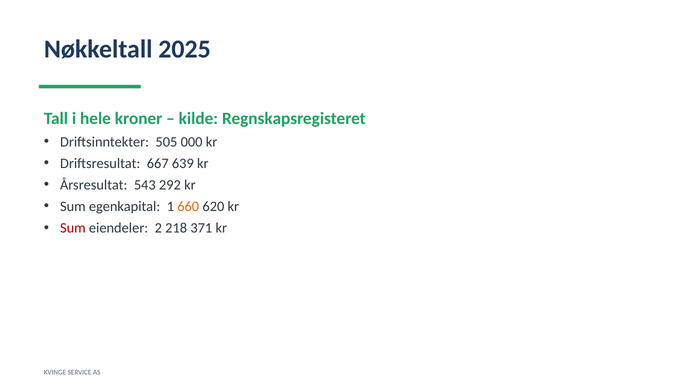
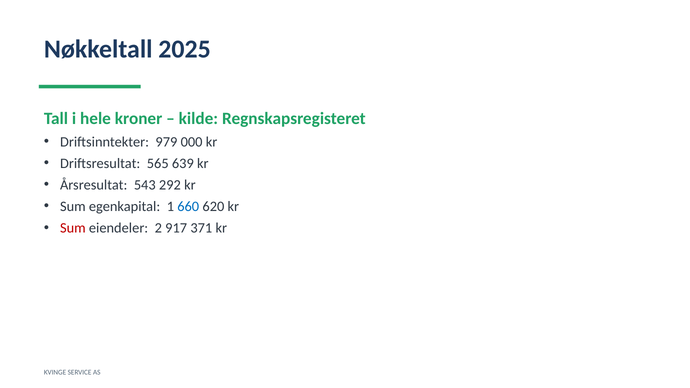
505: 505 -> 979 (166, 142)
667: 667 -> 565 (158, 163)
660 colour: orange -> blue (188, 207)
218: 218 -> 917 (176, 228)
